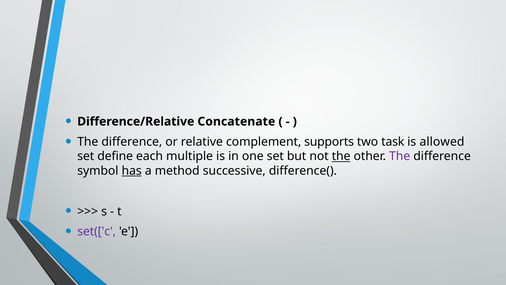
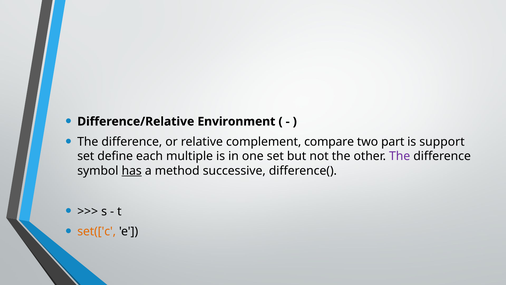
Concatenate: Concatenate -> Environment (236, 121)
supports: supports -> compare (329, 142)
task: task -> part (393, 142)
allowed: allowed -> support (442, 142)
the underline: present -> none (341, 156)
set(['c colour: purple -> orange (97, 231)
